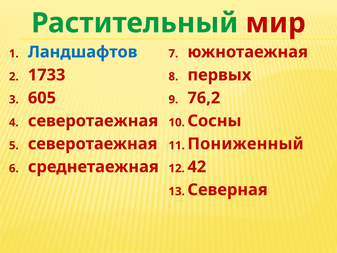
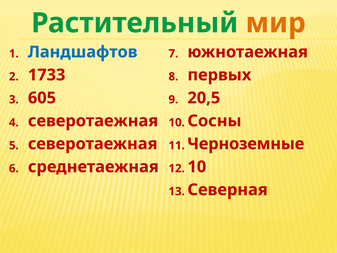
мир colour: red -> orange (276, 23)
76,2: 76,2 -> 20,5 (204, 98)
Пониженный: Пониженный -> Черноземные (246, 144)
12 42: 42 -> 10 (197, 167)
